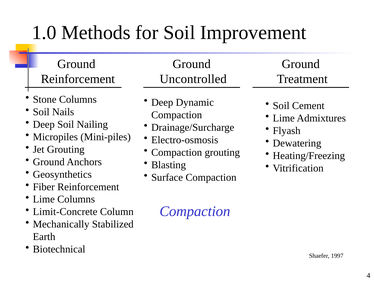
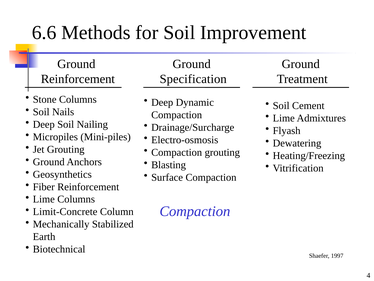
1.0: 1.0 -> 6.6 (44, 33)
Uncontrolled: Uncontrolled -> Specification (193, 79)
